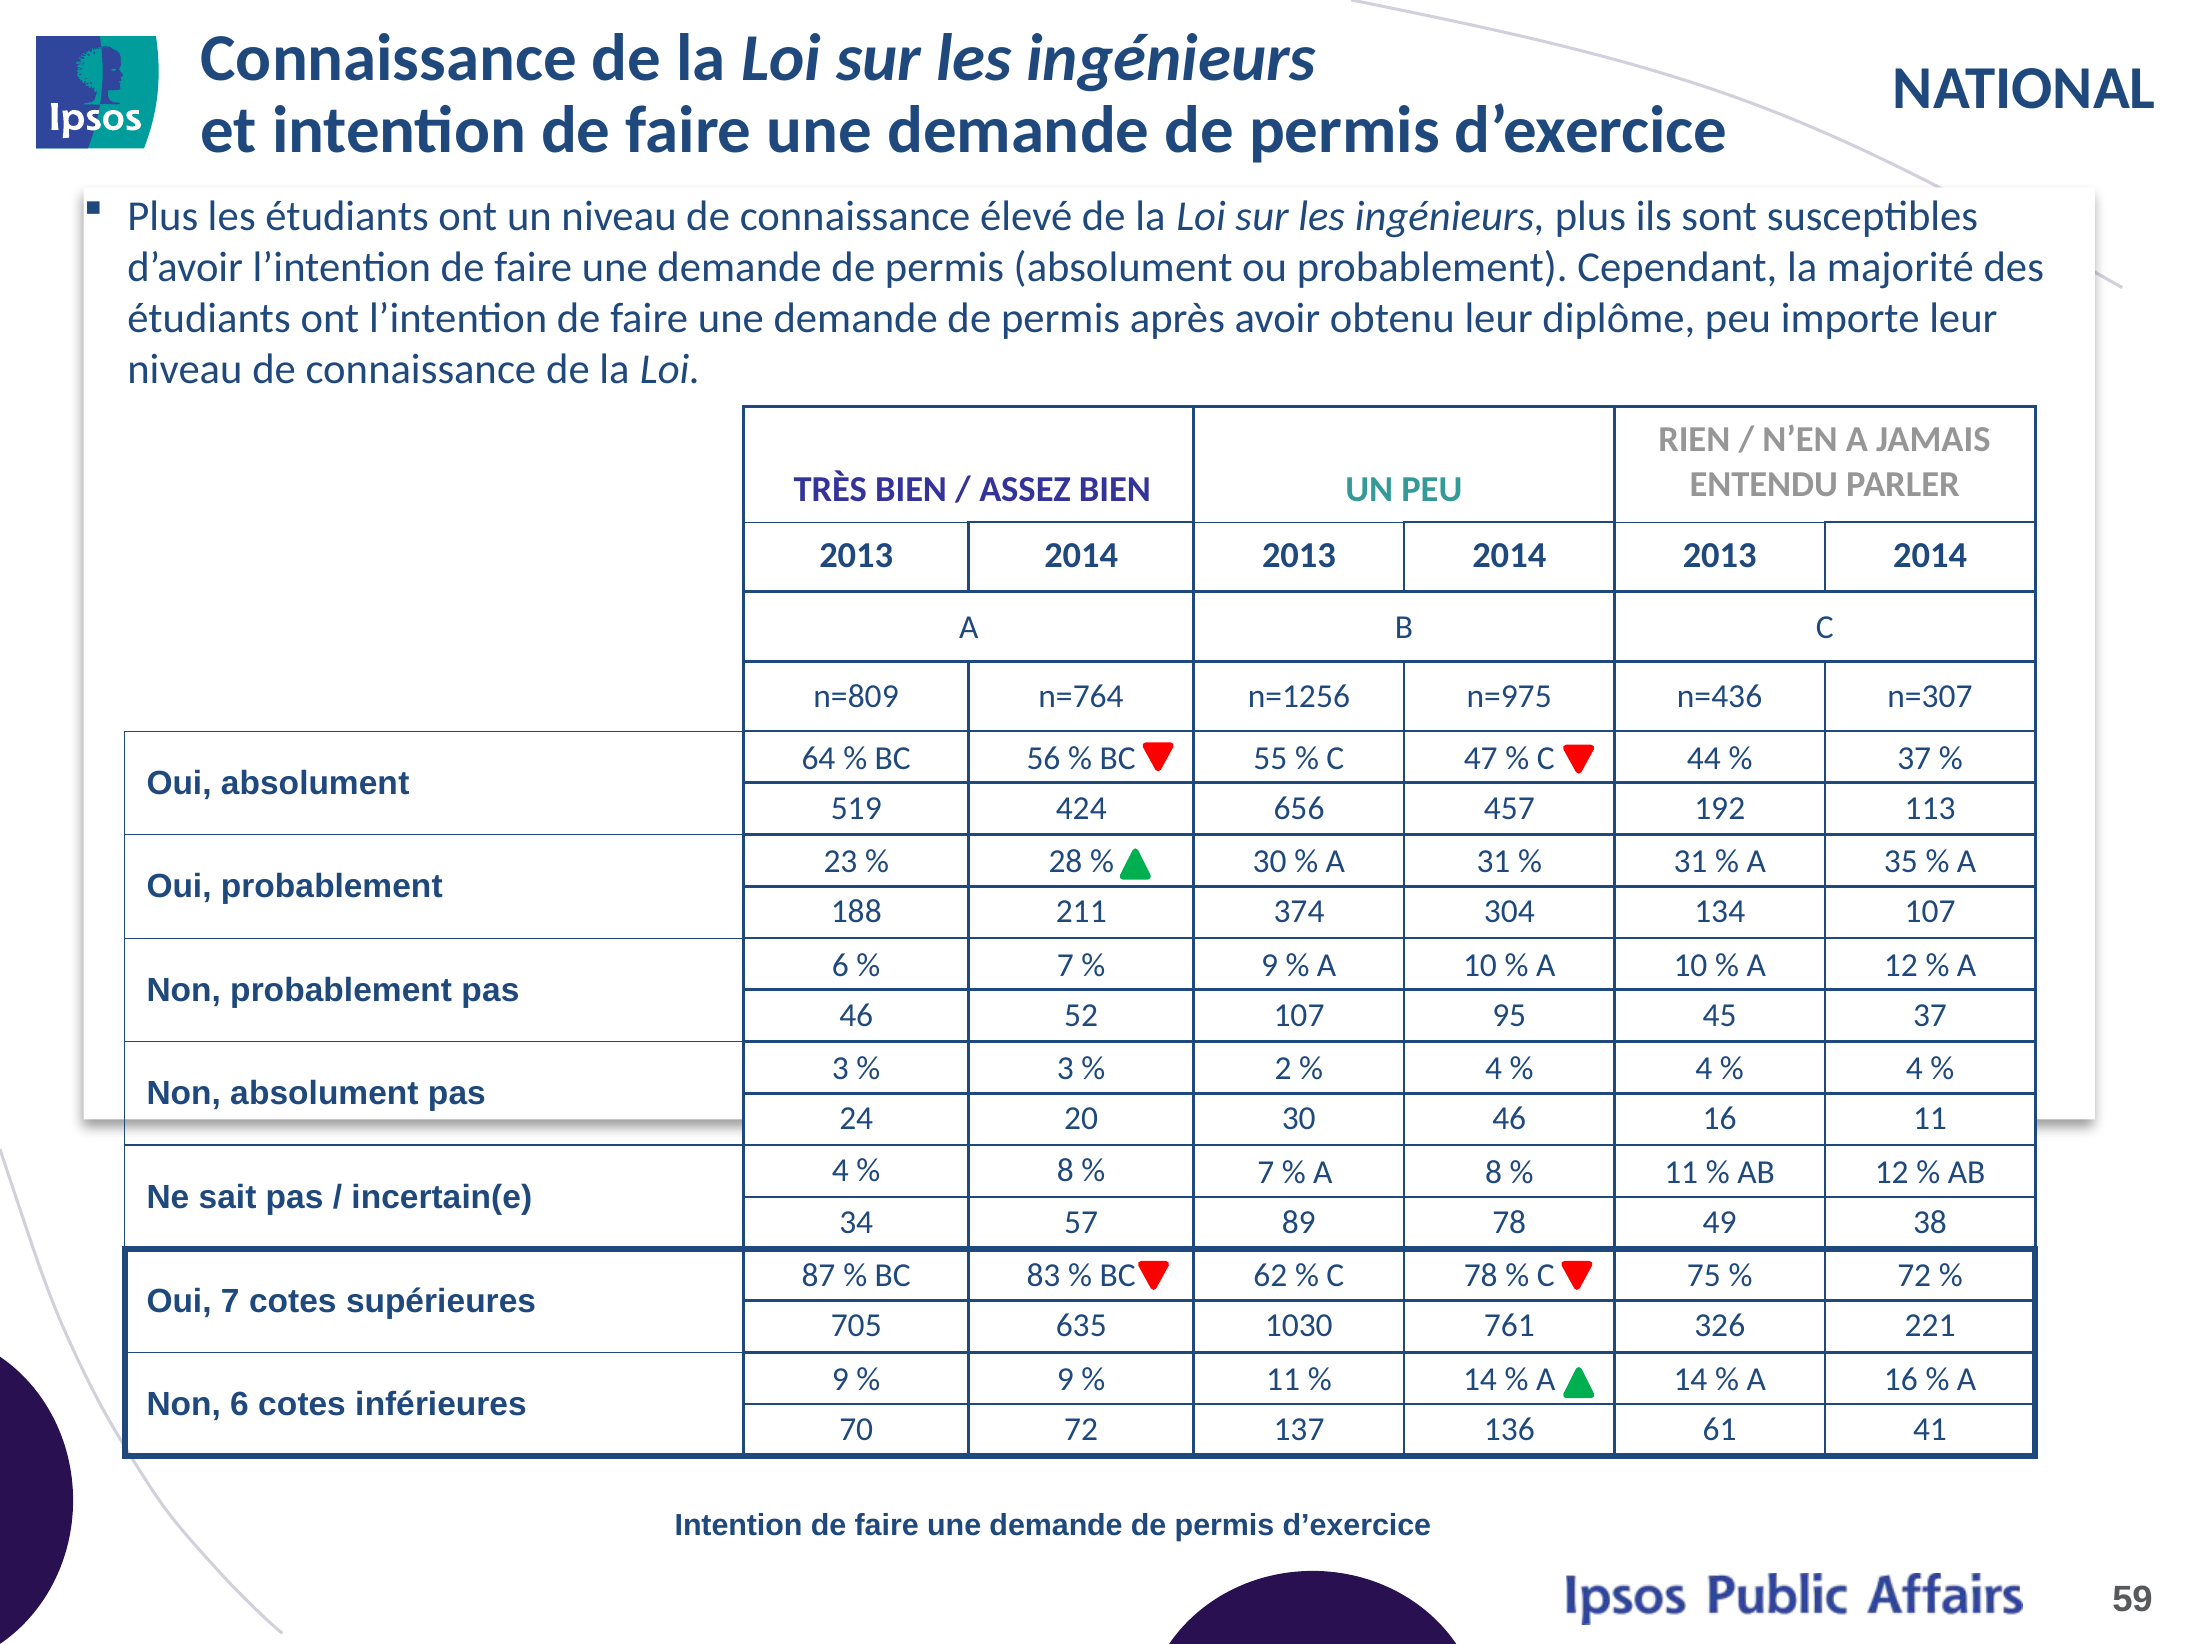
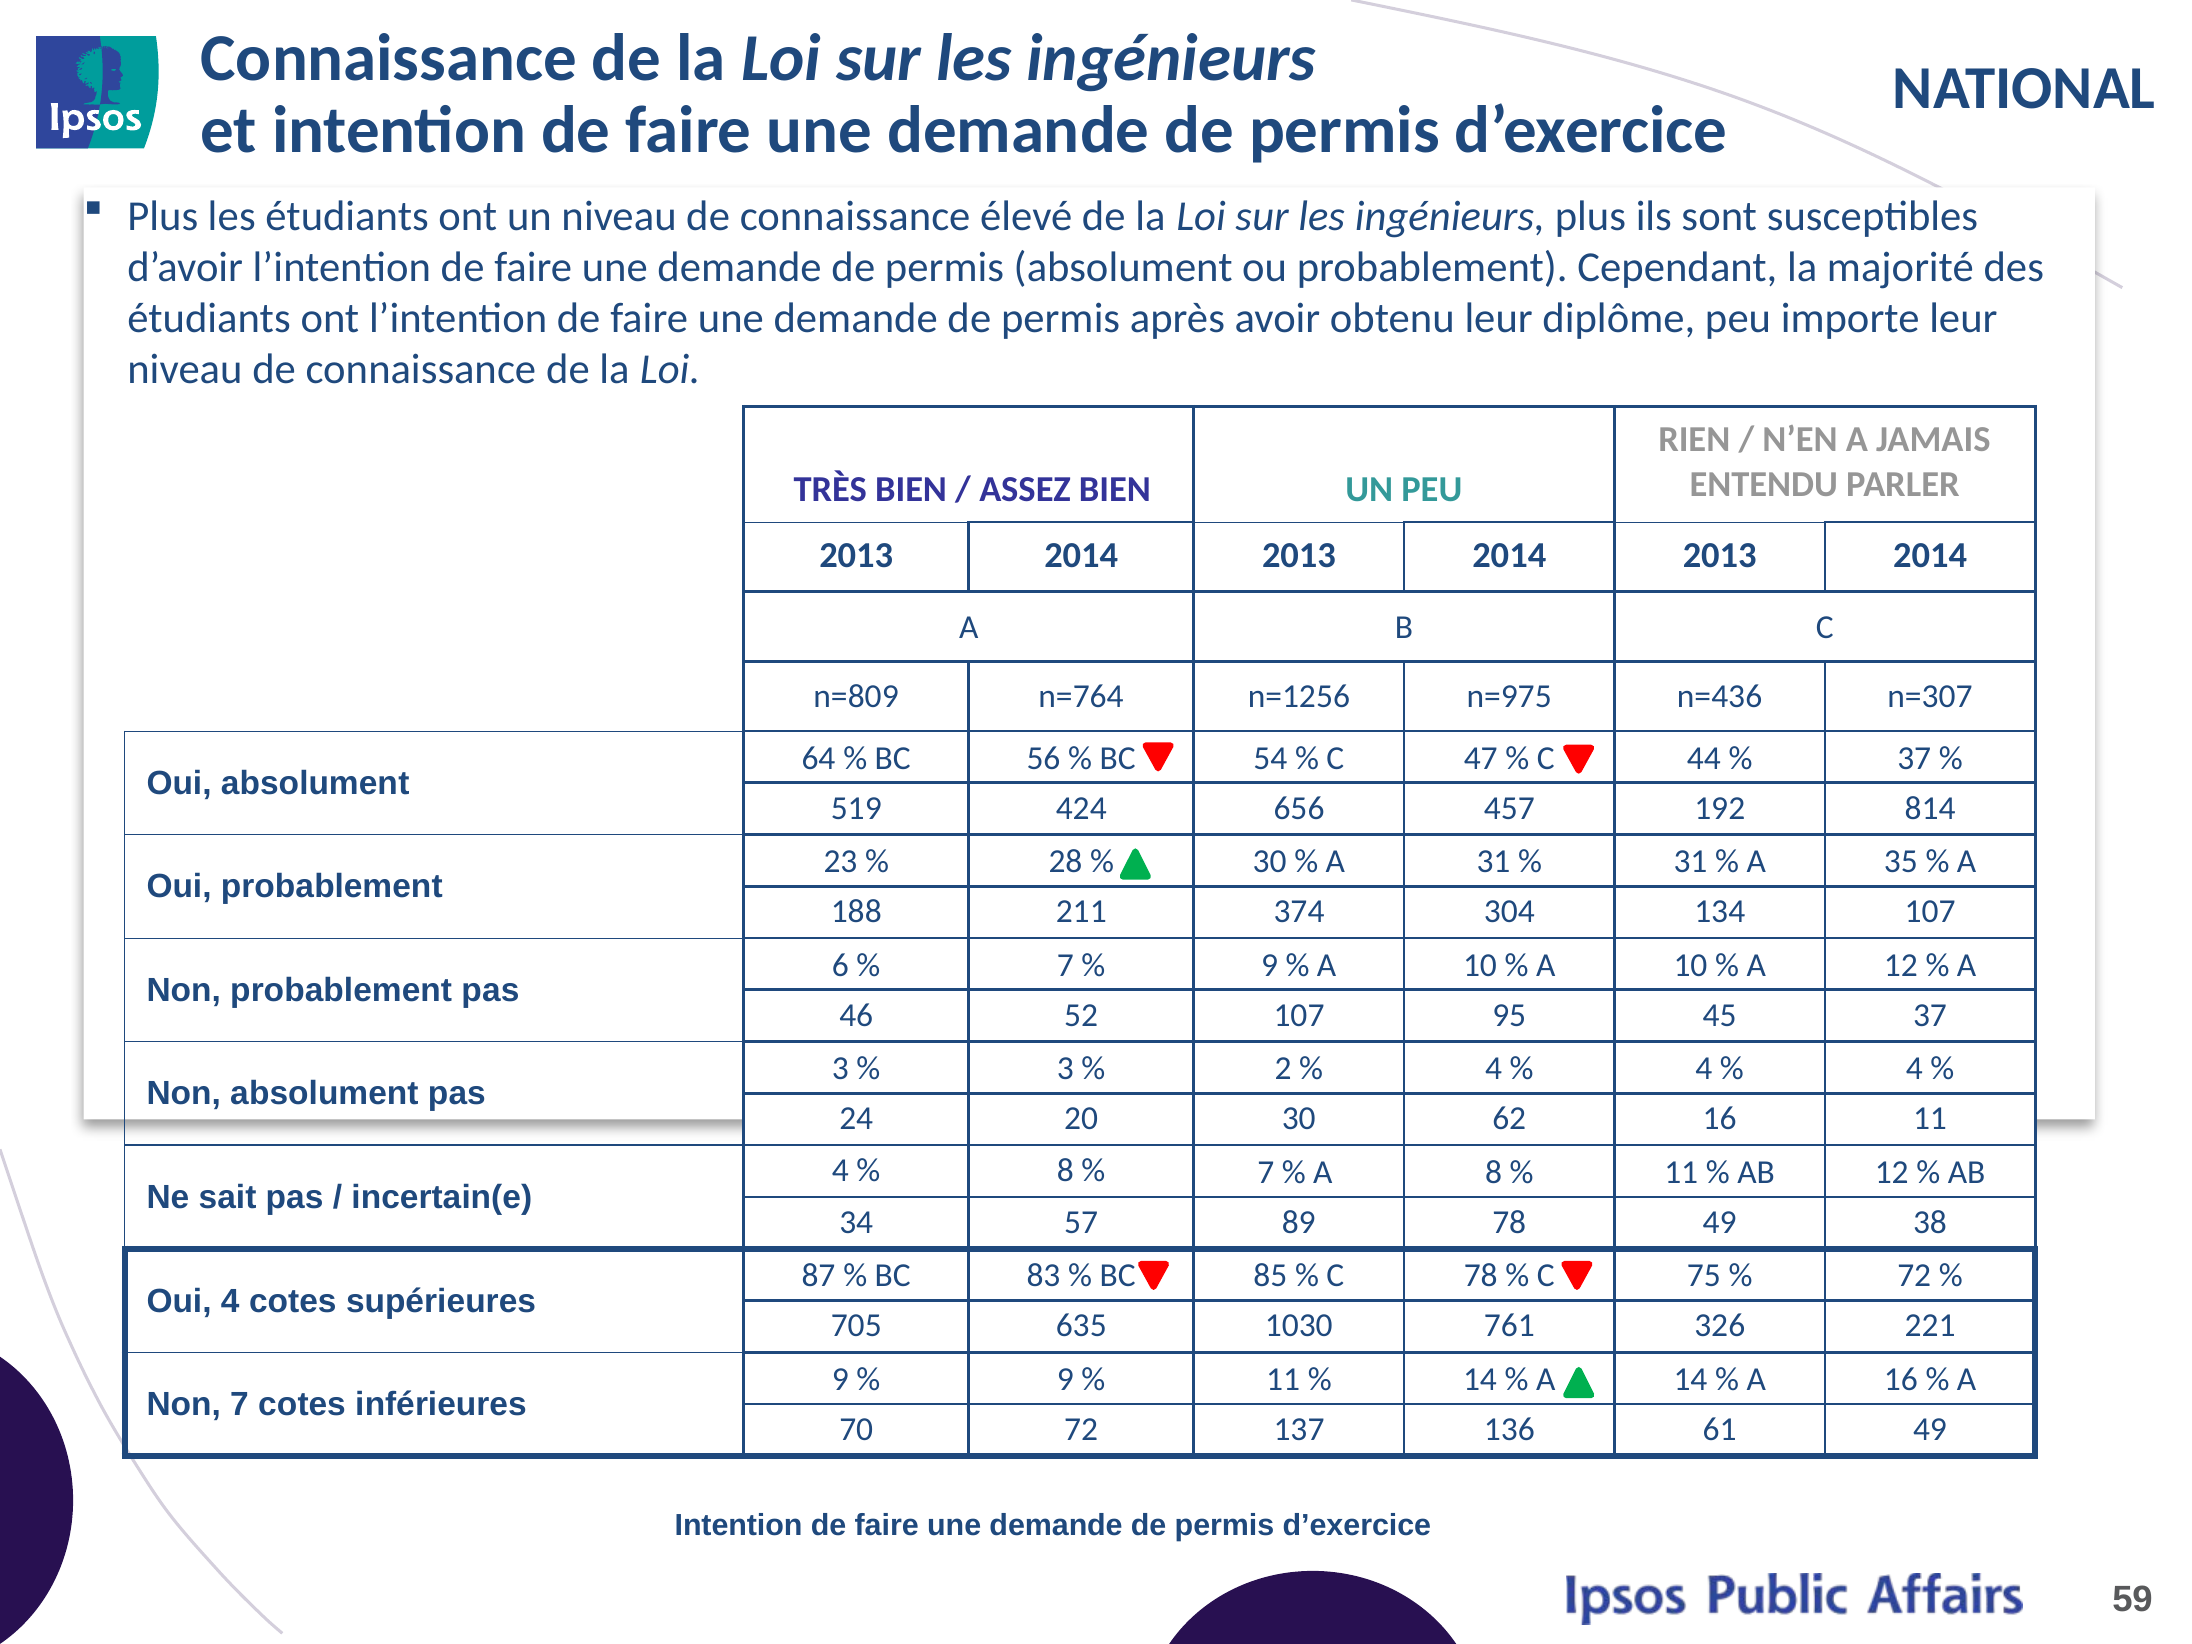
55: 55 -> 54 (1270, 758)
113: 113 -> 814 (1930, 808)
30 46: 46 -> 62 (1509, 1119)
62: 62 -> 85 (1270, 1276)
Oui 7: 7 -> 4 (230, 1301)
Non 6: 6 -> 7 (239, 1405)
61 41: 41 -> 49 (1930, 1429)
